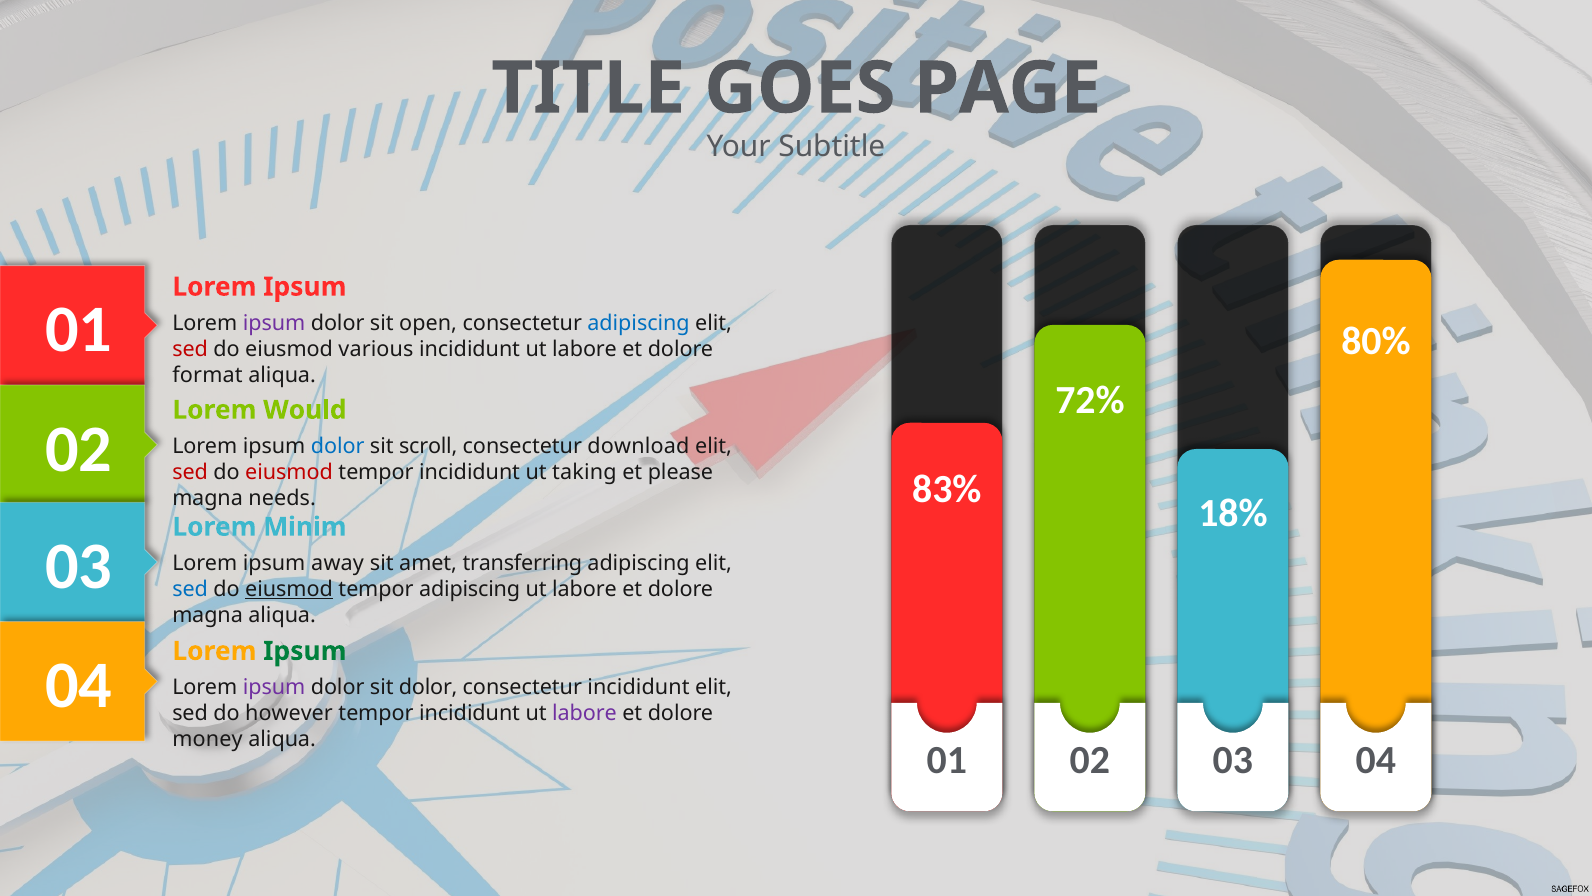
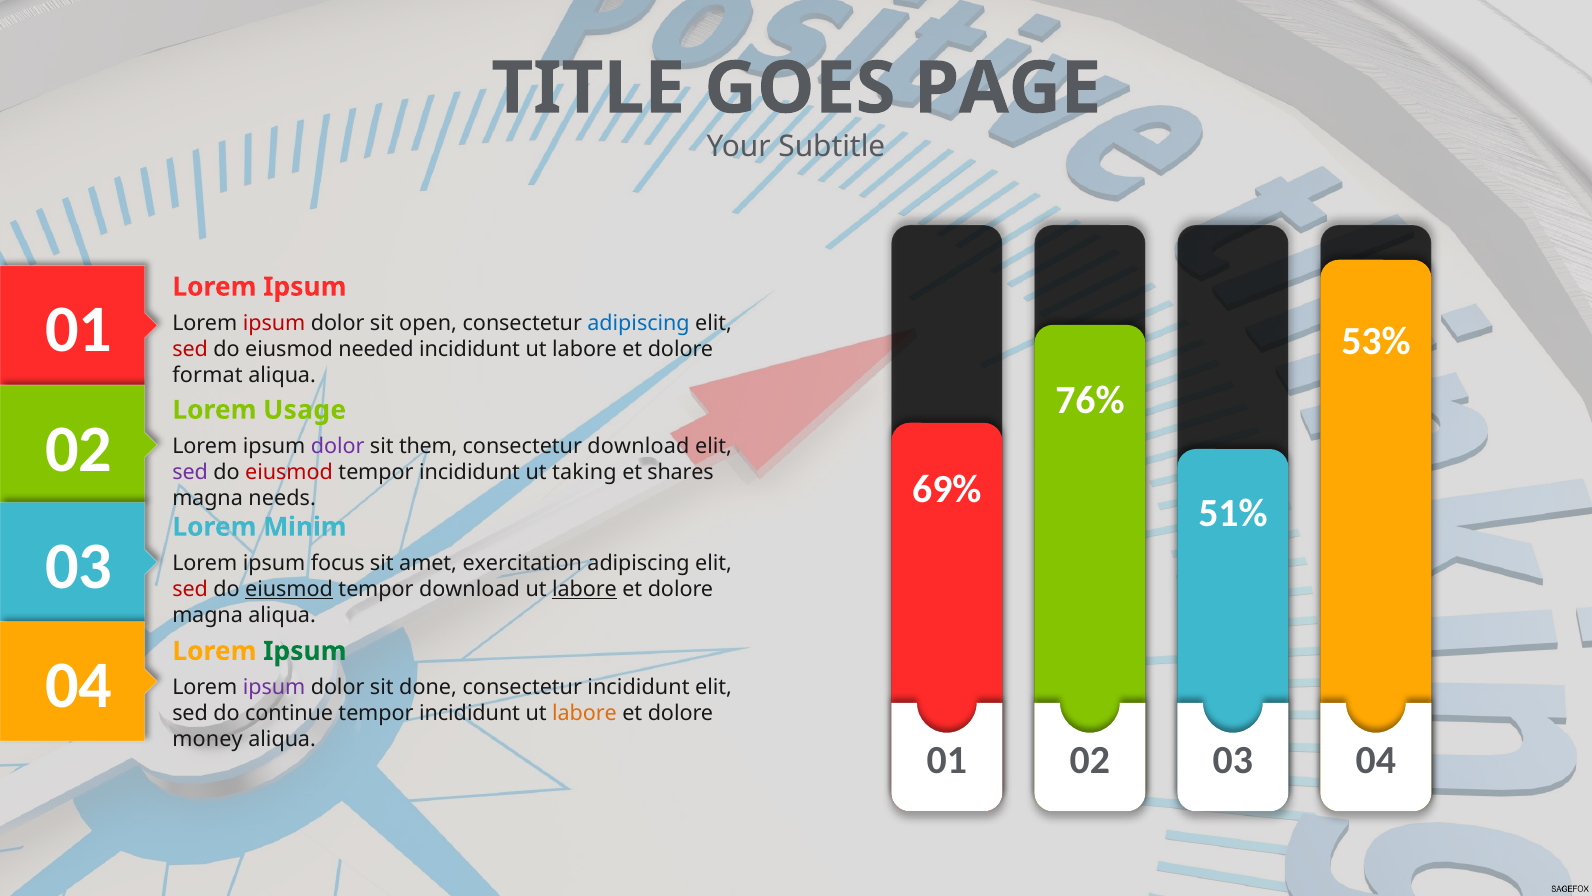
ipsum colour: purple -> red (274, 323)
80%: 80% -> 53% (1376, 341)
various: various -> needed (376, 349)
72%: 72% -> 76% (1090, 400)
Would: Would -> Usage (305, 410)
dolor colour: blue -> purple (338, 446)
scroll: scroll -> them (428, 446)
sed colour: red -> purple (190, 472)
please: please -> shares (681, 472)
83%: 83% -> 69% (947, 489)
18%: 18% -> 51% (1233, 513)
away: away -> focus (338, 563)
transferring: transferring -> exercitation (522, 563)
sed colour: blue -> red (190, 589)
tempor adipiscing: adipiscing -> download (470, 589)
labore underline: none -> present (584, 589)
sit dolor: dolor -> done (428, 687)
however: however -> continue (289, 713)
labore colour: purple -> orange (584, 713)
